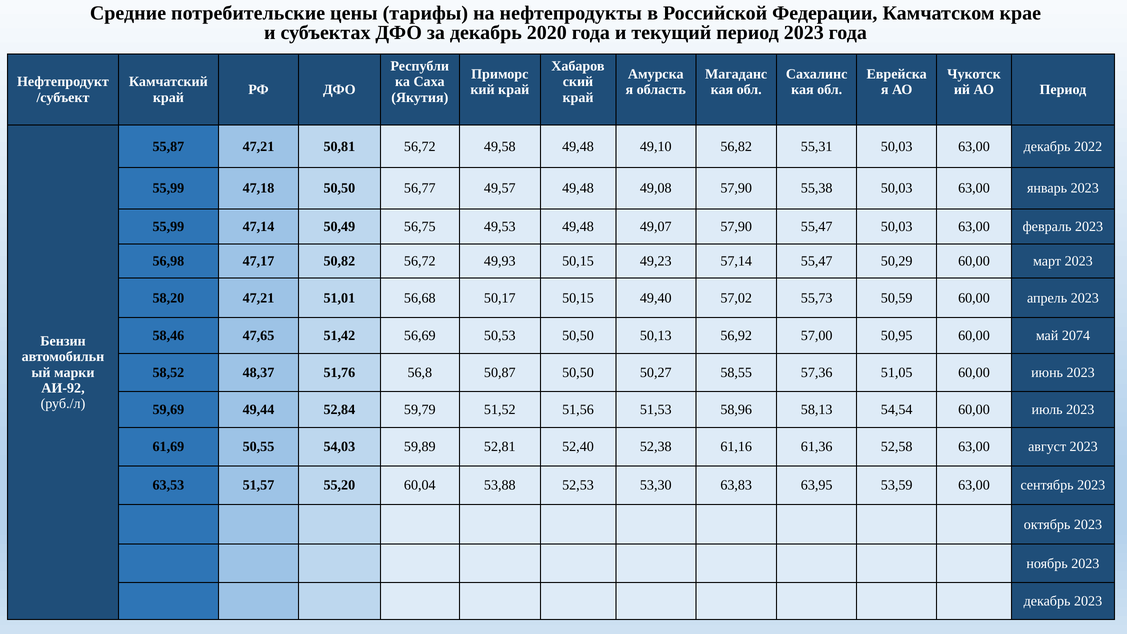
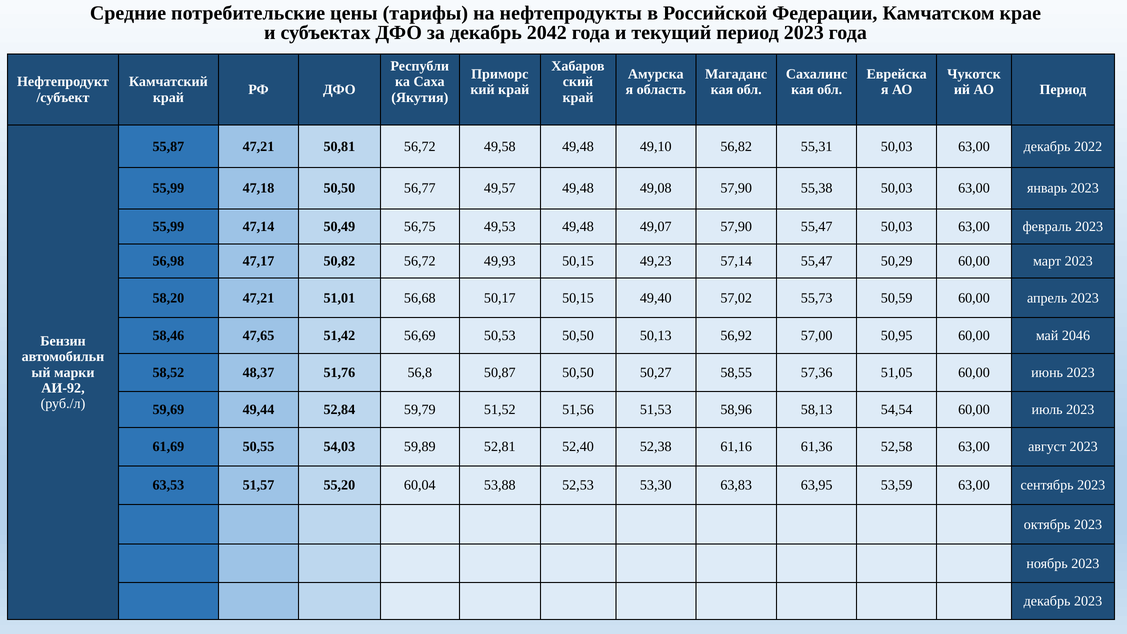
2020: 2020 -> 2042 (547, 33)
2074: 2074 -> 2046 (1076, 336)
